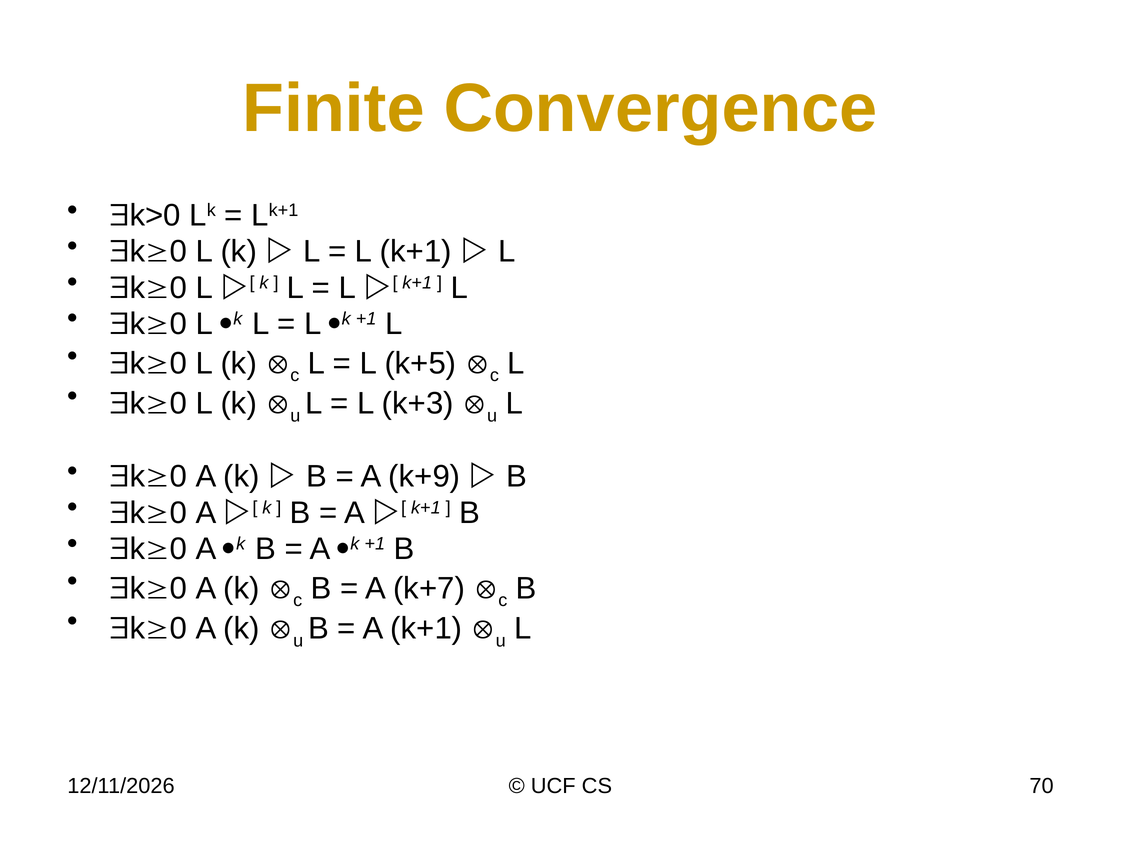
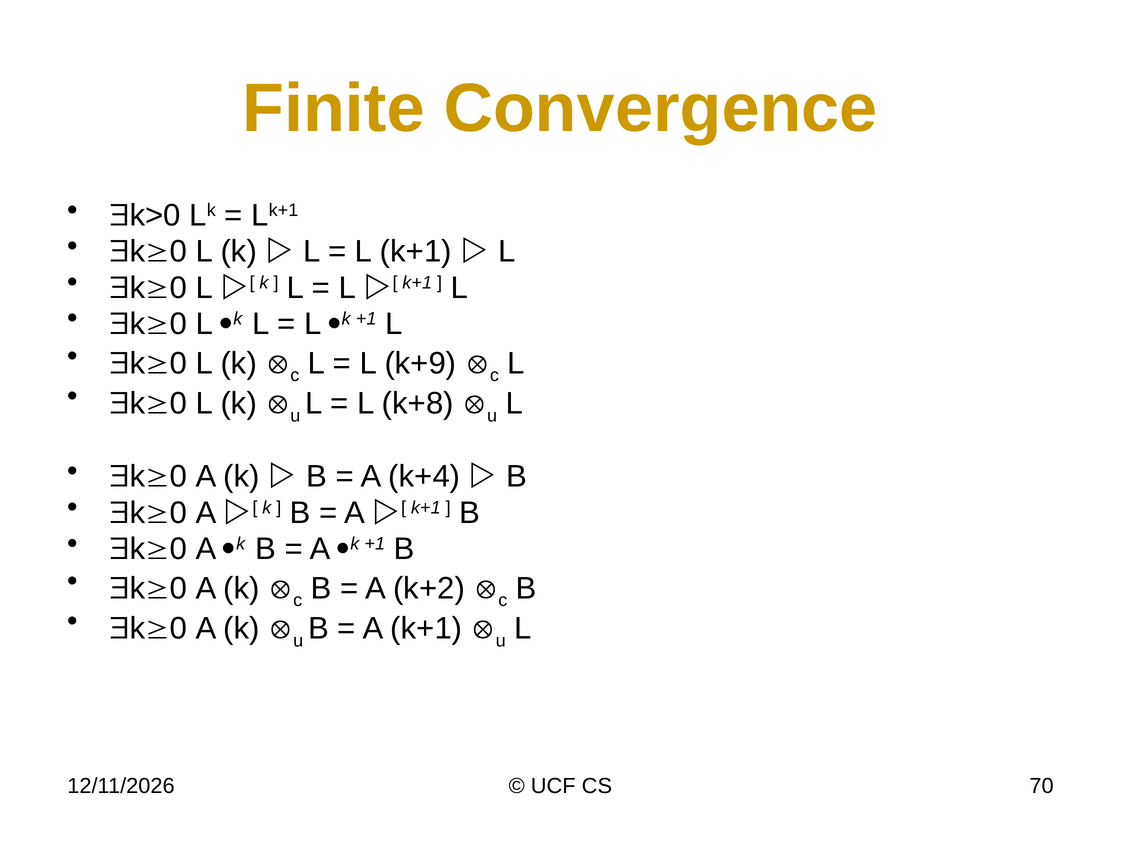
k+5: k+5 -> k+9 (420, 363)
k+3: k+3 -> k+8 (418, 403)
k+9: k+9 -> k+4 (424, 477)
k+7: k+7 -> k+2 (429, 588)
